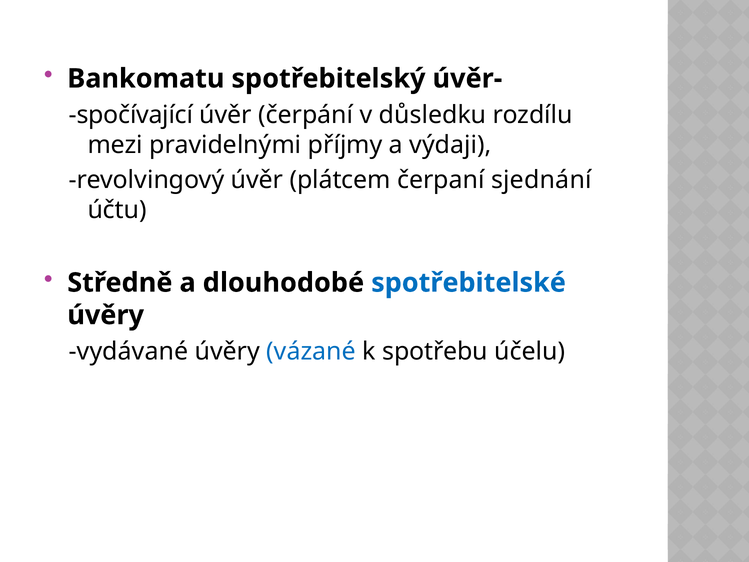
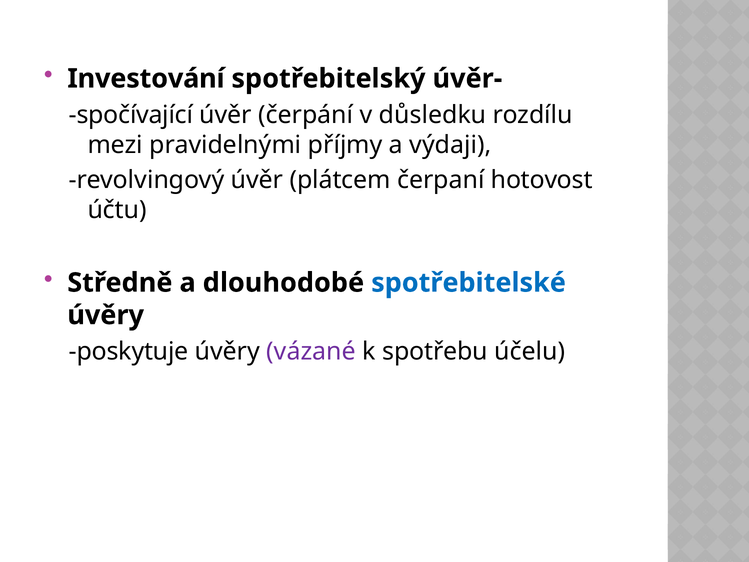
Bankomatu: Bankomatu -> Investování (146, 79)
sjednání: sjednání -> hotovost (542, 180)
vydávané: vydávané -> poskytuje (129, 351)
vázané colour: blue -> purple (311, 351)
